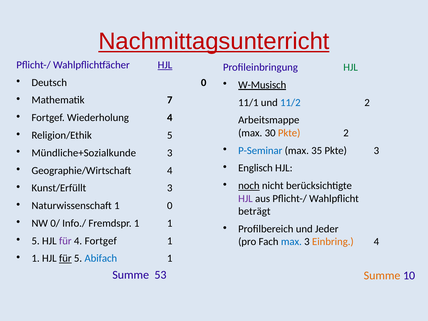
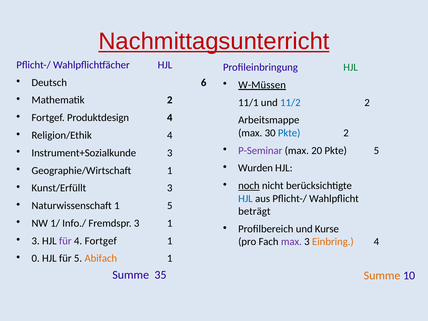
HJL underline: present -> none (165, 65)
Deutsch 0: 0 -> 6 (204, 83)
W-Musisch: W-Musisch -> W-Müssen (262, 85)
Mathematik 7: 7 -> 2 (170, 100)
Wiederholung: Wiederholung -> Produktdesign (98, 118)
Pkte colour: orange -> blue (289, 133)
Religion/Ethik 5: 5 -> 4 (170, 135)
P-Seminar colour: blue -> purple (260, 150)
35: 35 -> 20 (317, 150)
Pkte 3: 3 -> 5 (376, 150)
Mündliche+Sozialkunde: Mündliche+Sozialkunde -> Instrument+Sozialkunde (84, 153)
Englisch: Englisch -> Wurden (255, 168)
Geographie/Wirtschaft 4: 4 -> 1 (170, 170)
HJL colour: purple -> blue (245, 199)
1 0: 0 -> 5 (170, 206)
0/: 0/ -> 1/ (55, 223)
Fremdspr 1: 1 -> 3 (137, 223)
Jeder: Jeder -> Kurse (327, 229)
max colour: blue -> purple (291, 242)
5: 5 -> 3 (36, 241)
1: 1 -> 0 (36, 258)
für underline: present -> none (65, 258)
Abifach colour: blue -> orange (101, 258)
53: 53 -> 35 (160, 275)
